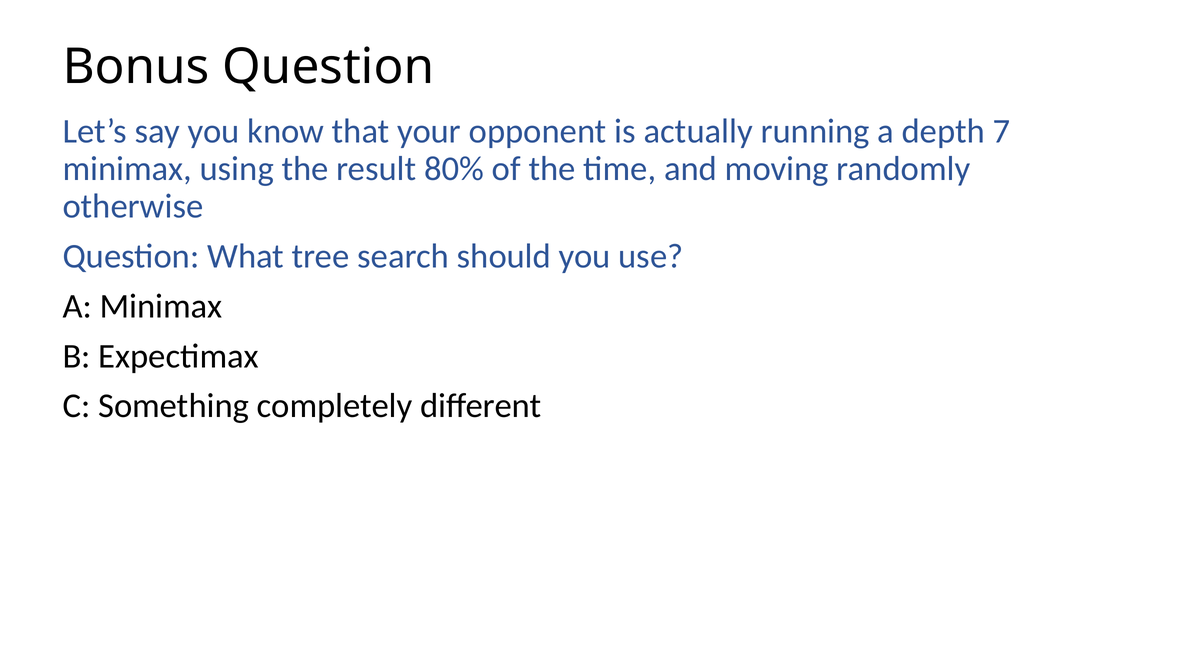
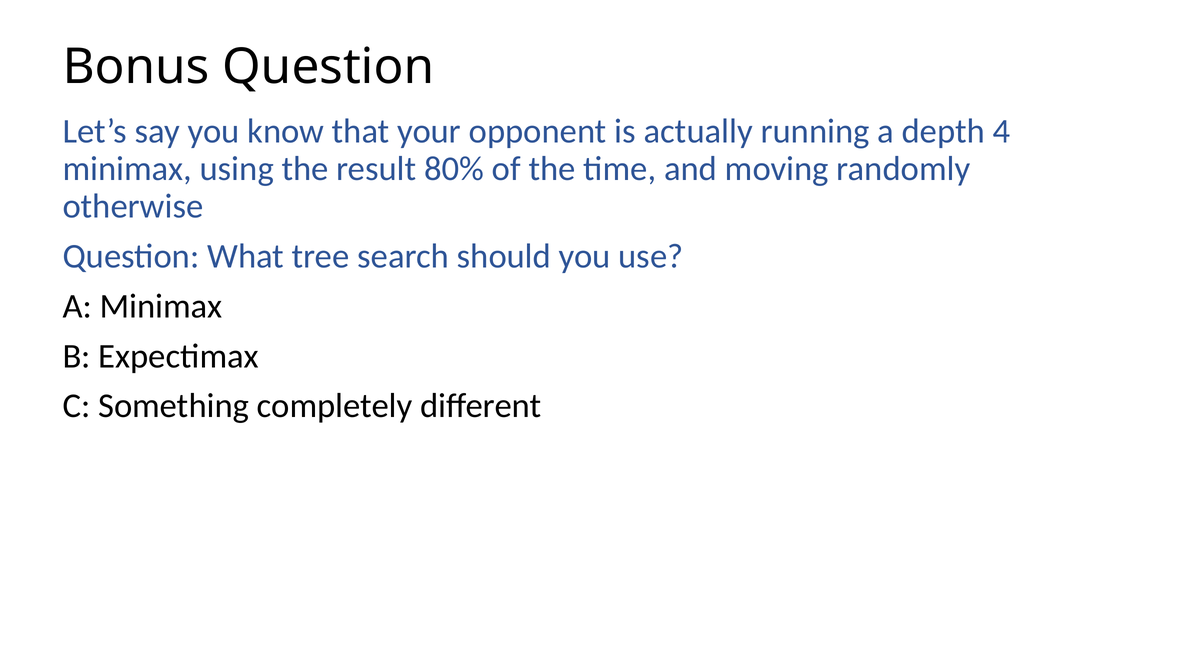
7: 7 -> 4 (1002, 131)
